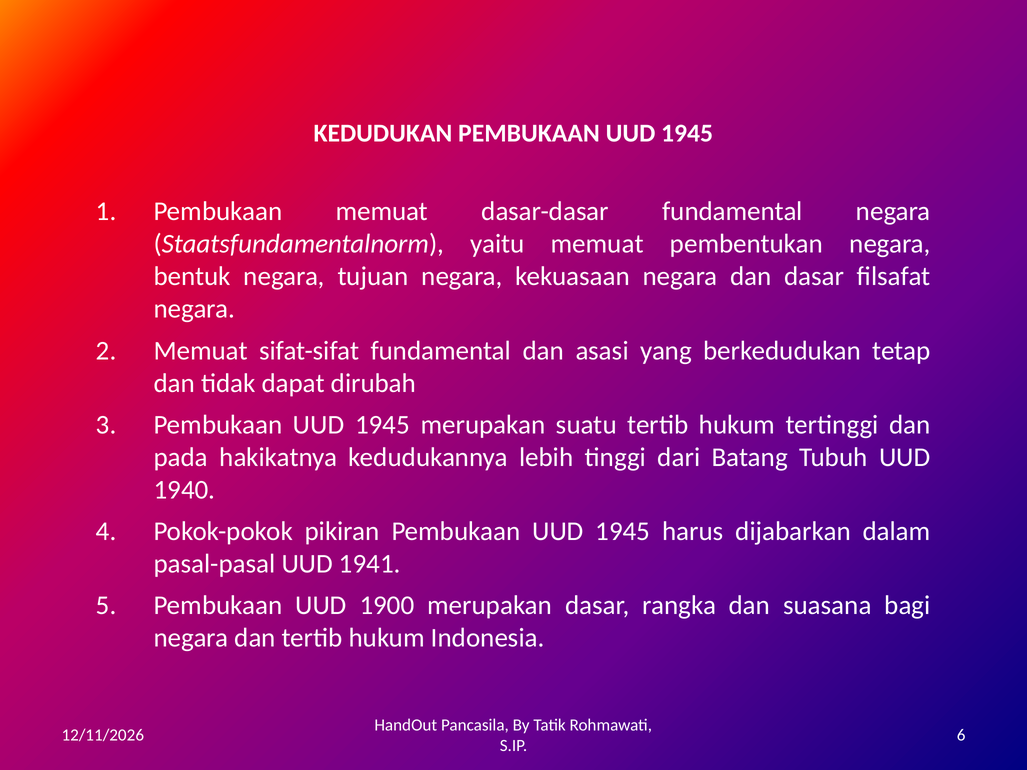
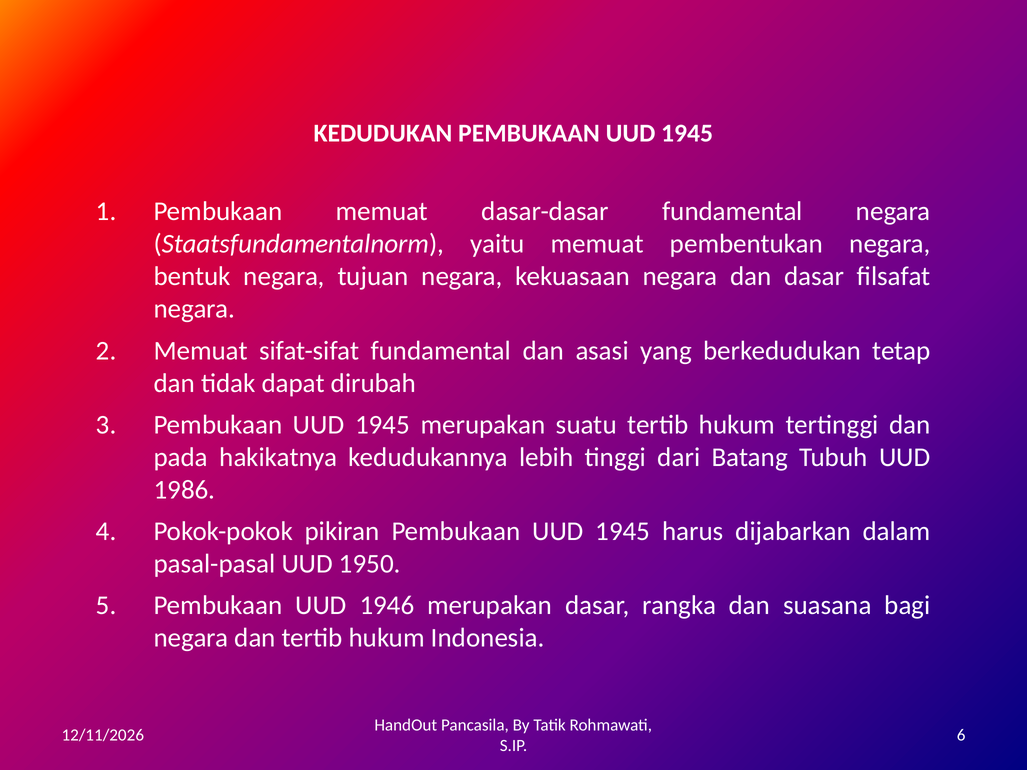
1940: 1940 -> 1986 (184, 490)
1941: 1941 -> 1950 (370, 564)
1900: 1900 -> 1946 (387, 606)
